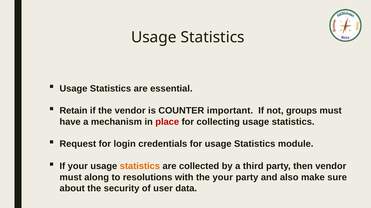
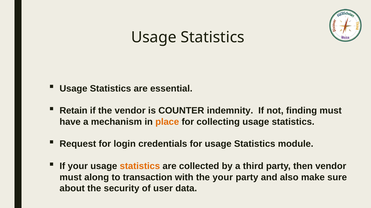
important: important -> indemnity (230, 111)
groups: groups -> finding (302, 111)
place colour: red -> orange (167, 122)
resolutions: resolutions -> transaction (148, 178)
